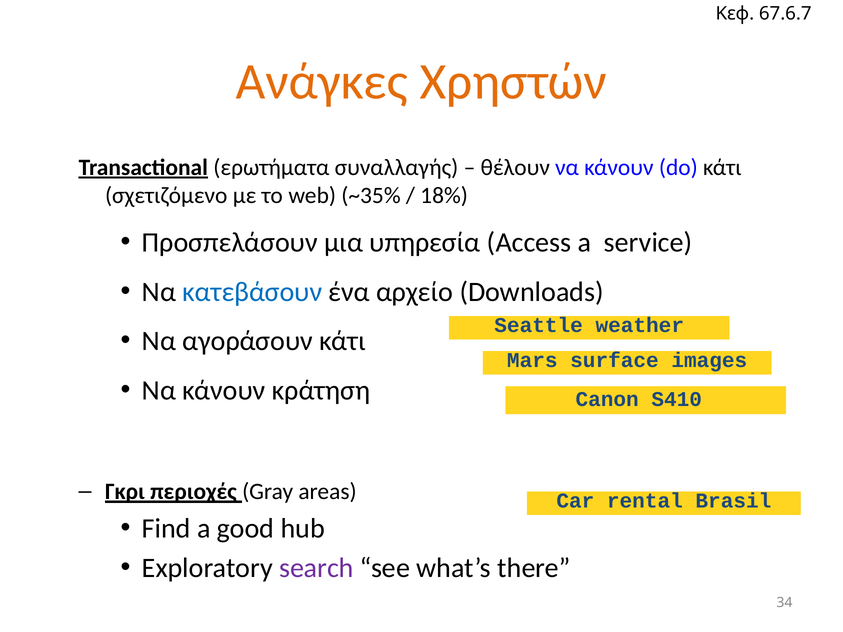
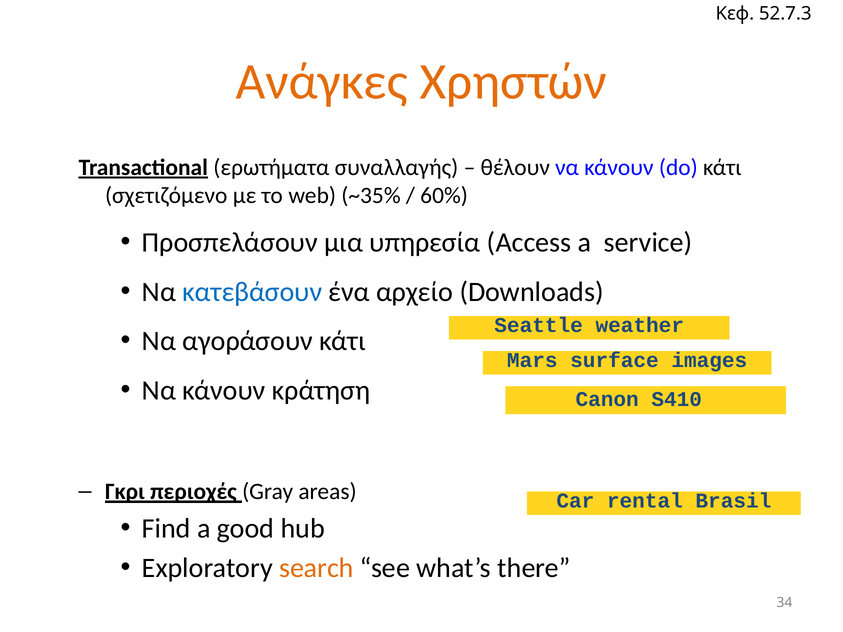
67.6.7: 67.6.7 -> 52.7.3 (785, 14)
18%: 18% -> 60% (444, 196)
search colour: purple -> orange (316, 568)
